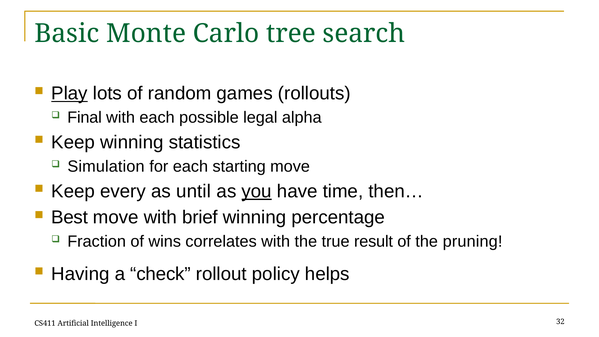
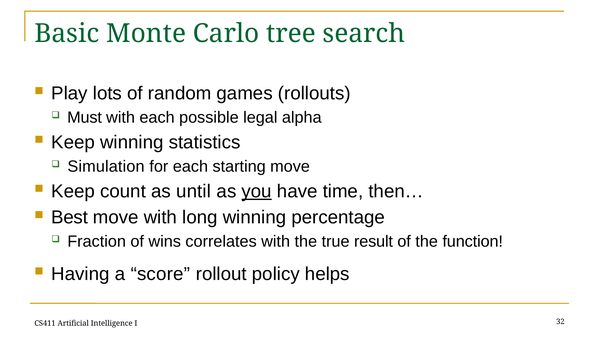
Play underline: present -> none (69, 93)
Final: Final -> Must (85, 117)
every: every -> count (123, 191)
brief: brief -> long (200, 217)
pruning: pruning -> function (473, 241)
check: check -> score (160, 274)
